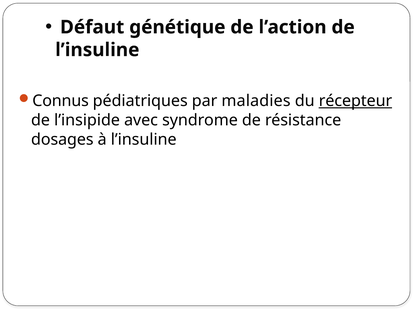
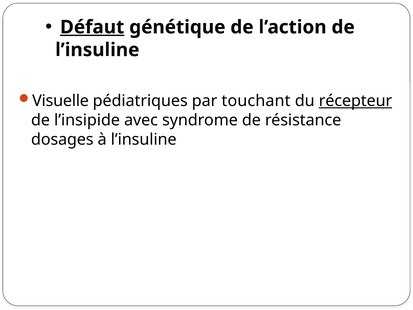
Défaut underline: none -> present (92, 27)
Connus: Connus -> Visuelle (61, 101)
maladies: maladies -> touchant (256, 101)
